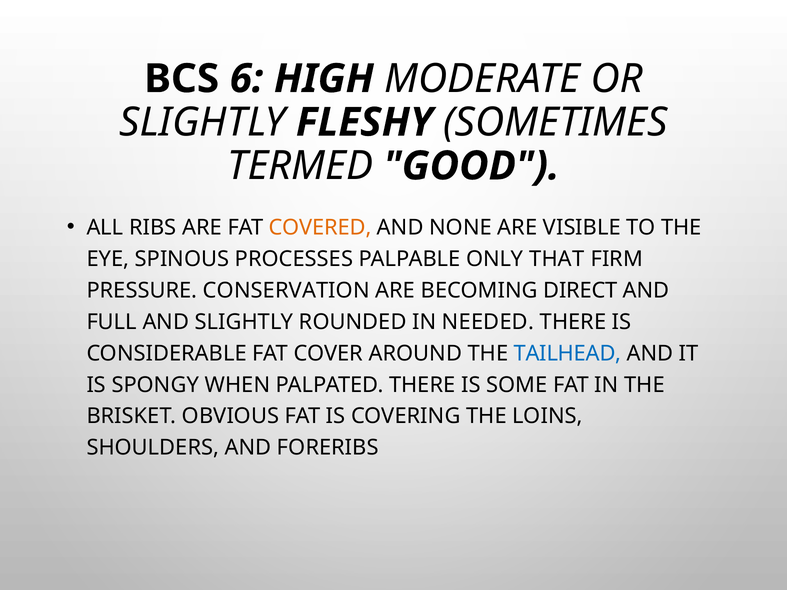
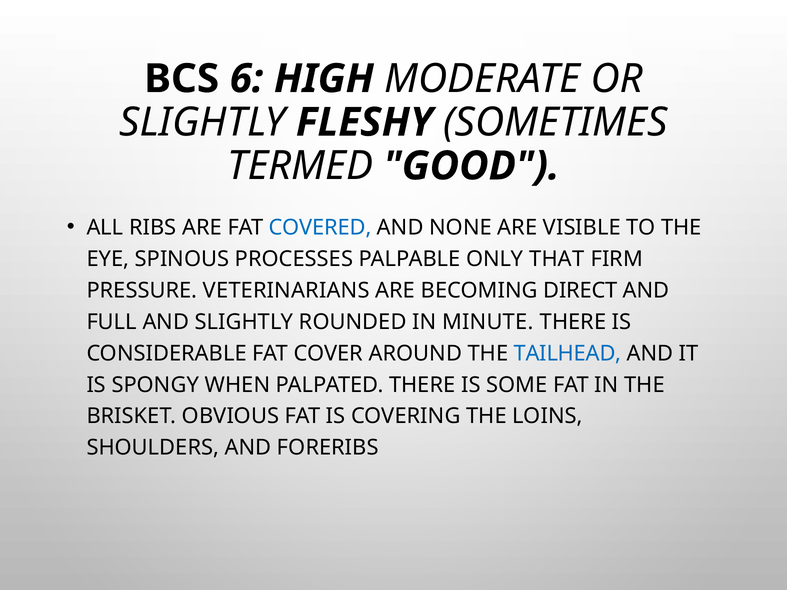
COVERED colour: orange -> blue (320, 228)
CONSERVATION: CONSERVATION -> VETERINARIANS (286, 291)
NEEDED: NEEDED -> MINUTE (488, 322)
